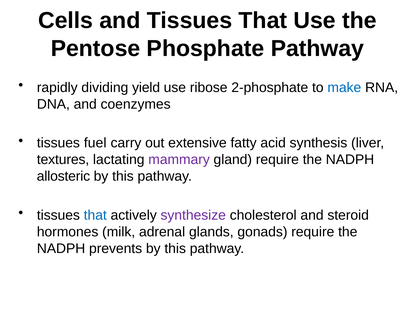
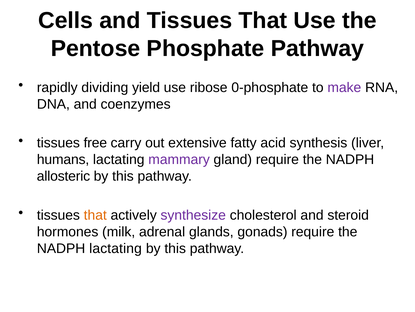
2-phosphate: 2-phosphate -> 0-phosphate (270, 87)
make colour: blue -> purple (344, 87)
fuel: fuel -> free (95, 143)
textures: textures -> humans (63, 159)
that colour: blue -> orange (95, 215)
NADPH prevents: prevents -> lactating (116, 248)
